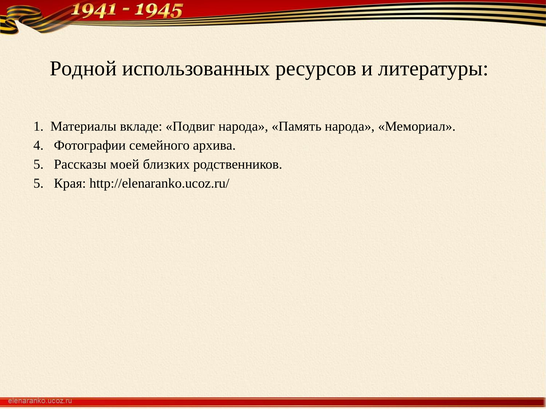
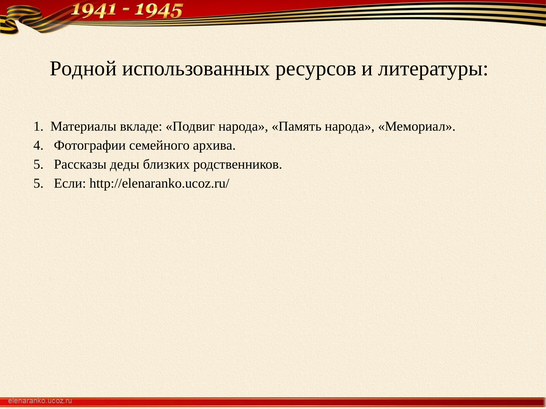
моей: моей -> деды (125, 165)
Края: Края -> Если (70, 184)
